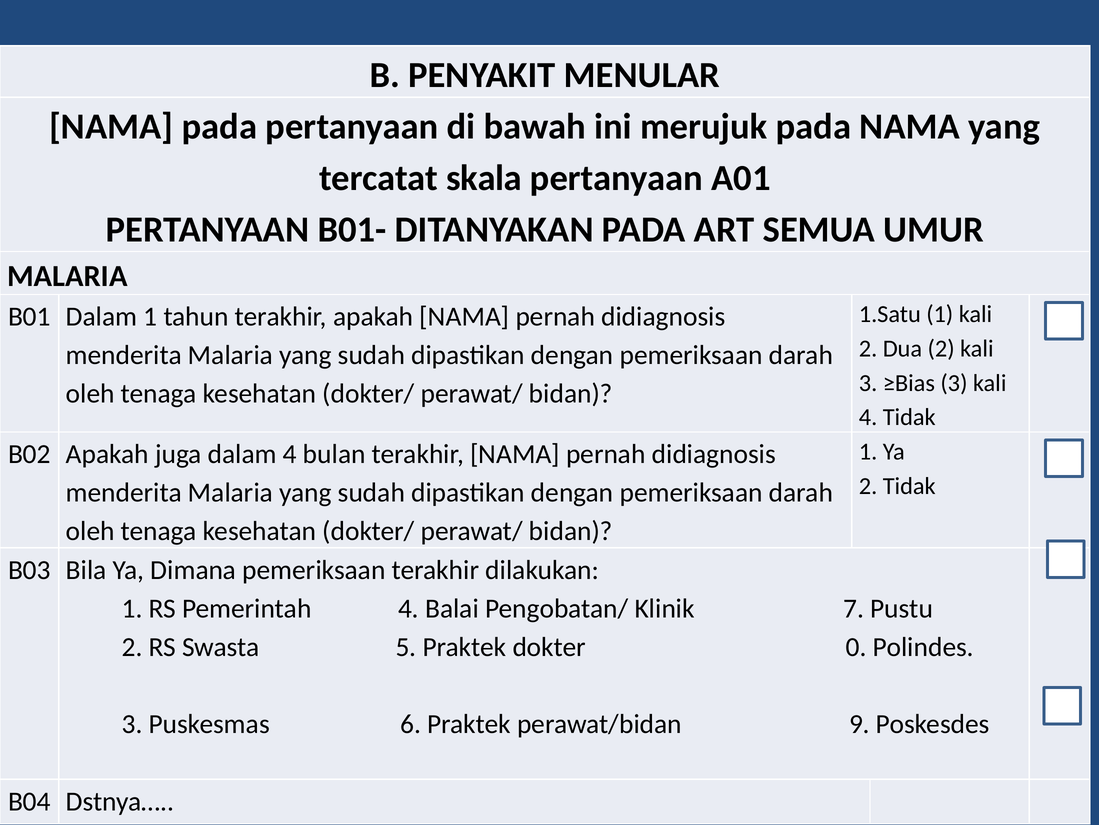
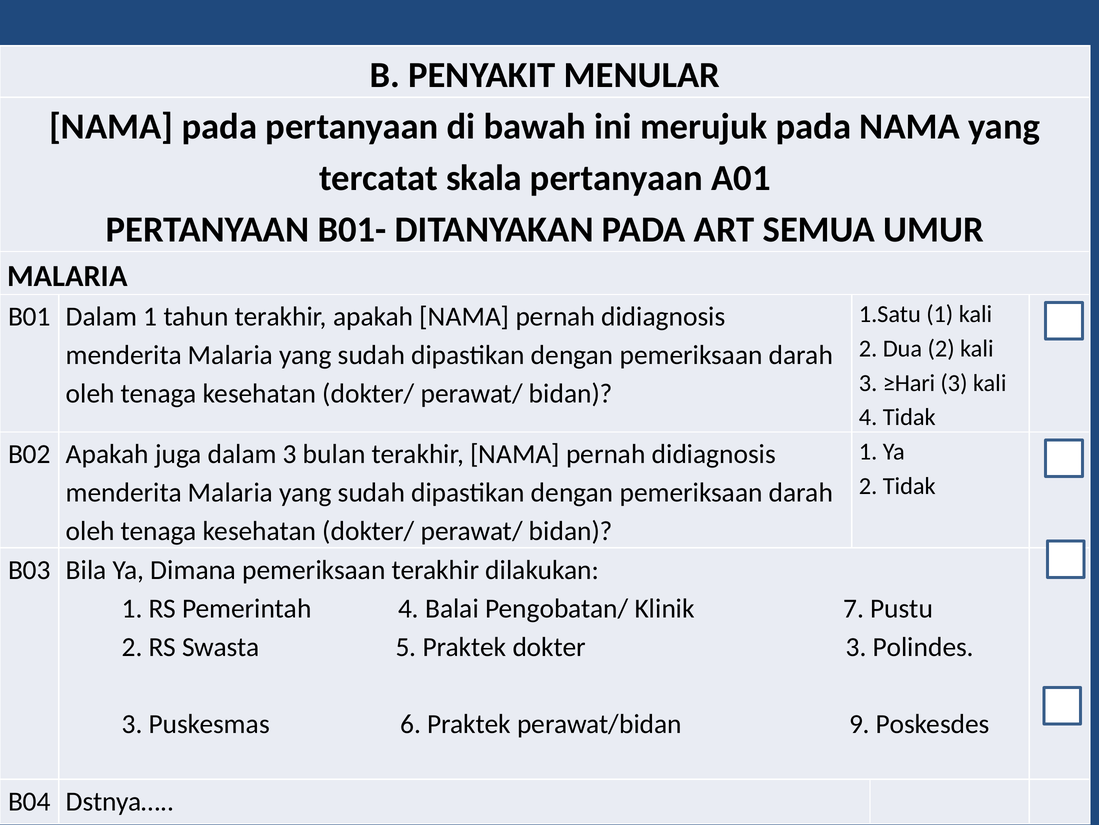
≥Bias: ≥Bias -> ≥Hari (909, 383)
dalam 4: 4 -> 3 (290, 454)
dokter 0: 0 -> 3 (856, 647)
